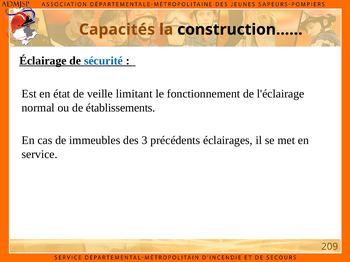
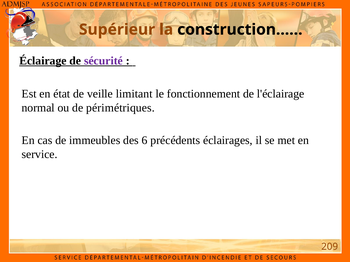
Capacités: Capacités -> Supérieur (117, 30)
sécurité colour: blue -> purple (103, 61)
établissements: établissements -> périmétriques (121, 108)
3: 3 -> 6 (145, 141)
